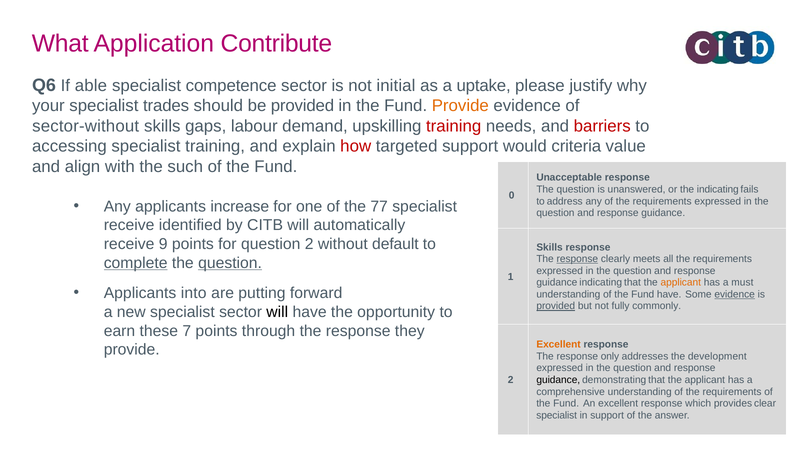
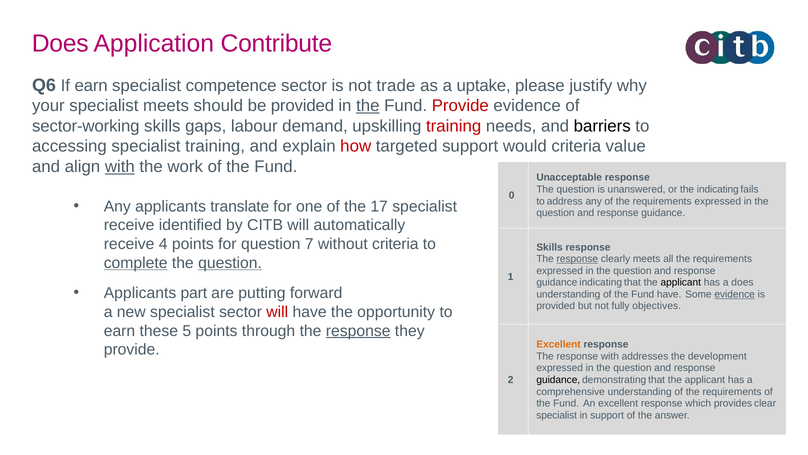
What: What -> Does (60, 44)
If able: able -> earn (91, 85)
initial: initial -> trade (396, 85)
specialist trades: trades -> meets (166, 106)
the underline: none -> present (368, 106)
Provide colour: orange -> red (460, 106)
sector‑without: sector‑without -> sector‑working (86, 126)
barriers colour: red -> black (602, 126)
with underline: none -> present (120, 166)
such: such -> work (185, 166)
increase: increase -> translate (240, 206)
77: 77 -> 17 (379, 206)
9: 9 -> 4 (163, 244)
question 2: 2 -> 7 (309, 244)
without default: default -> criteria (395, 244)
applicant colour: orange -> black (681, 282)
a must: must -> does (742, 282)
into: into -> part (194, 293)
provided underline: present -> none (556, 306)
commonly: commonly -> objectives (657, 306)
will colour: black -> red (277, 312)
7: 7 -> 5 (187, 331)
response underline: none -> present (358, 331)
response only: only -> with (610, 356)
